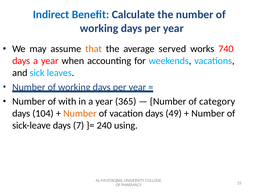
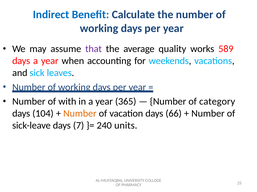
that colour: orange -> purple (94, 49)
served: served -> quality (172, 49)
740: 740 -> 589 (226, 49)
49: 49 -> 66 (174, 114)
using: using -> units (126, 126)
